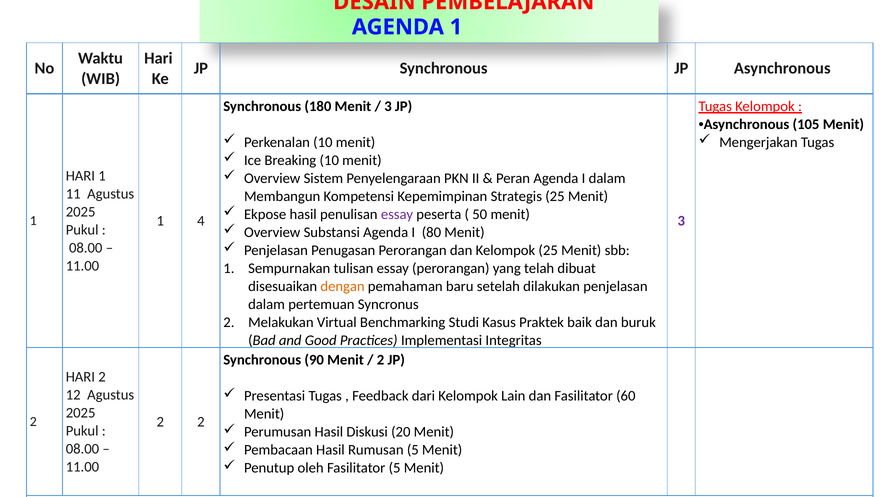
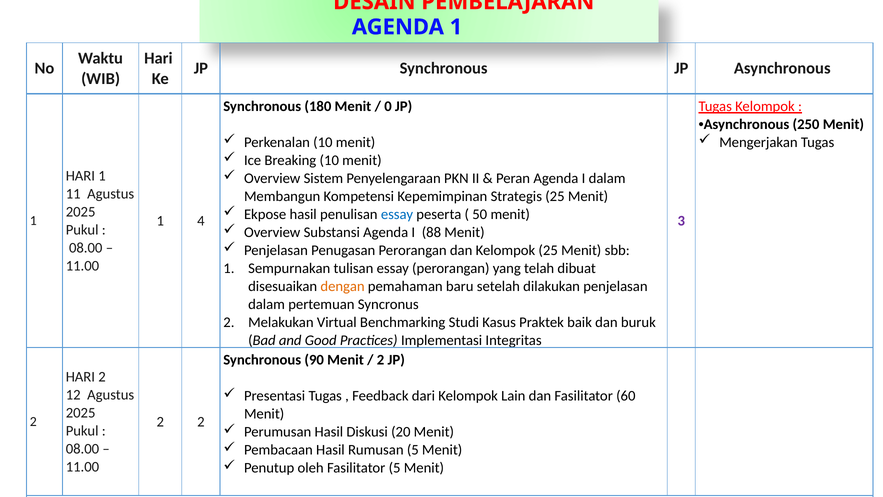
3: 3 -> 0 (388, 106)
105: 105 -> 250 (806, 124)
essay colour: purple -> blue (397, 214)
80: 80 -> 88 (431, 232)
